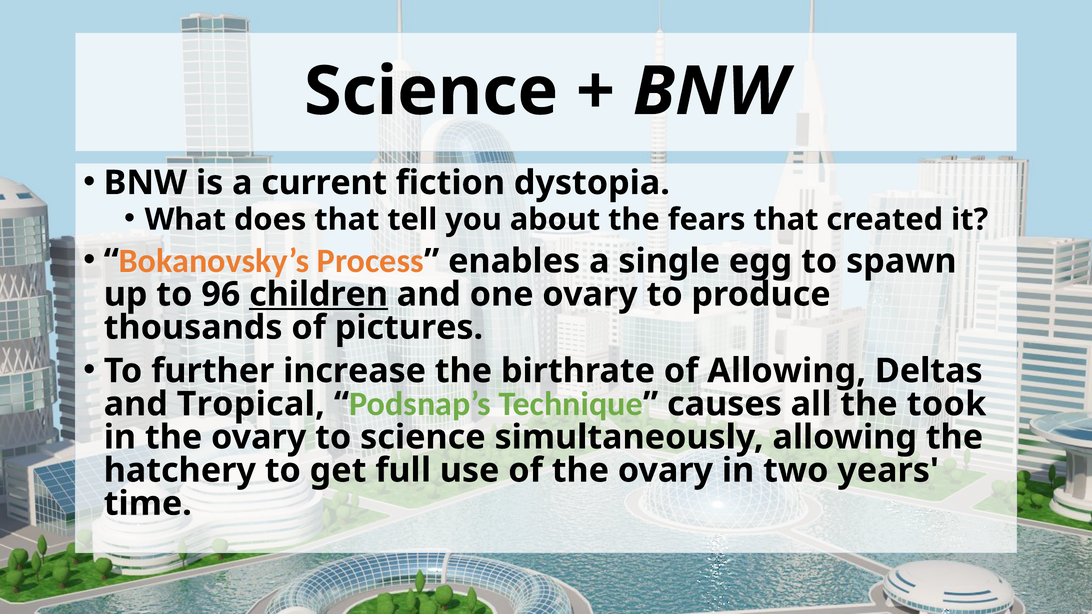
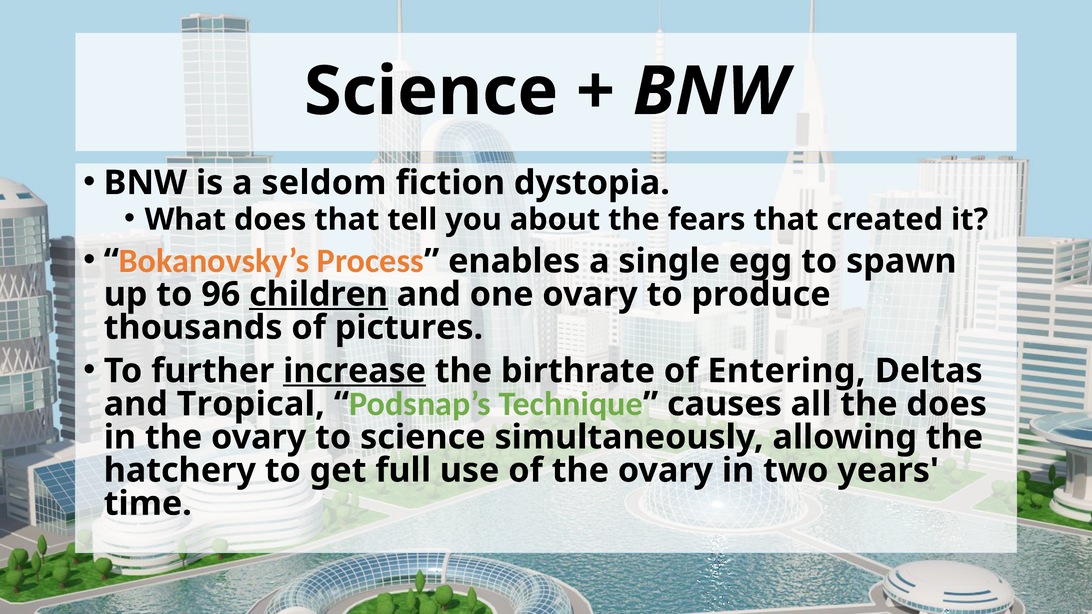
current: current -> seldom (324, 183)
increase underline: none -> present (355, 371)
of Allowing: Allowing -> Entering (786, 371)
the took: took -> does (947, 404)
